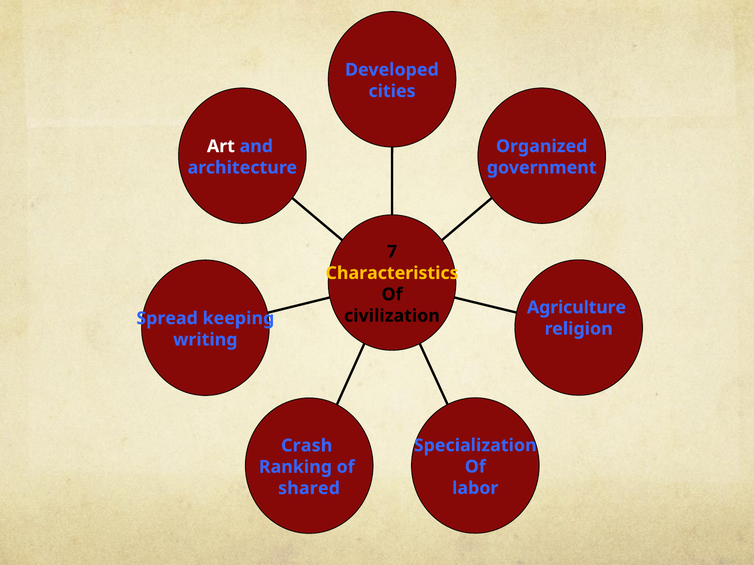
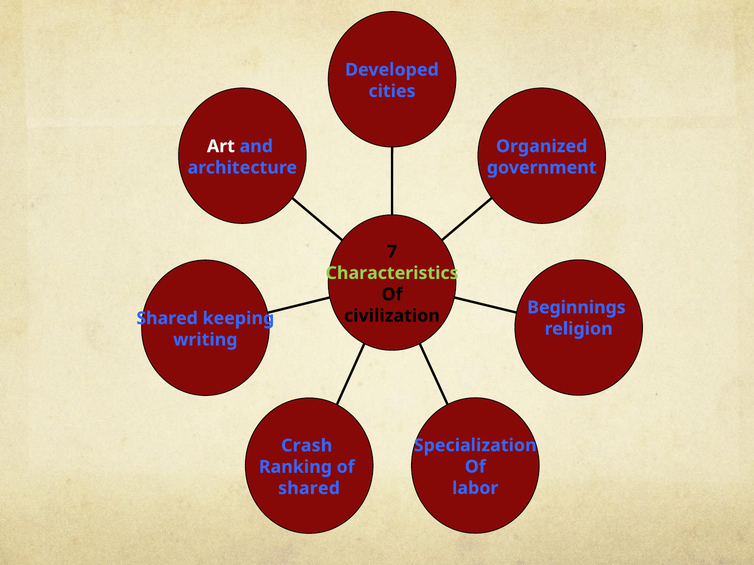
Characteristics colour: yellow -> light green (392, 273)
Agriculture: Agriculture -> Beginnings (576, 308)
Spread: Spread -> Shared (167, 319)
